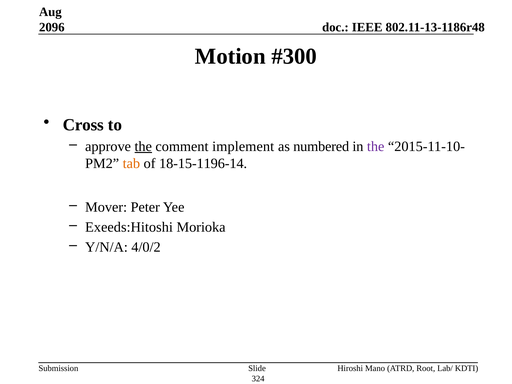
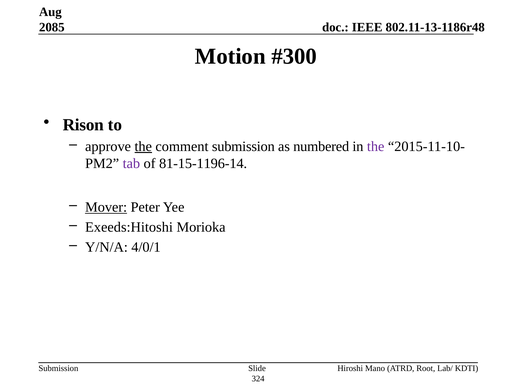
2096: 2096 -> 2085 (52, 27)
Cross: Cross -> Rison (83, 125)
comment implement: implement -> submission (243, 146)
tab colour: orange -> purple (131, 163)
18-15-1196-14: 18-15-1196-14 -> 81-15-1196-14 (203, 163)
Mover underline: none -> present (106, 207)
4/0/2: 4/0/2 -> 4/0/1 (146, 247)
